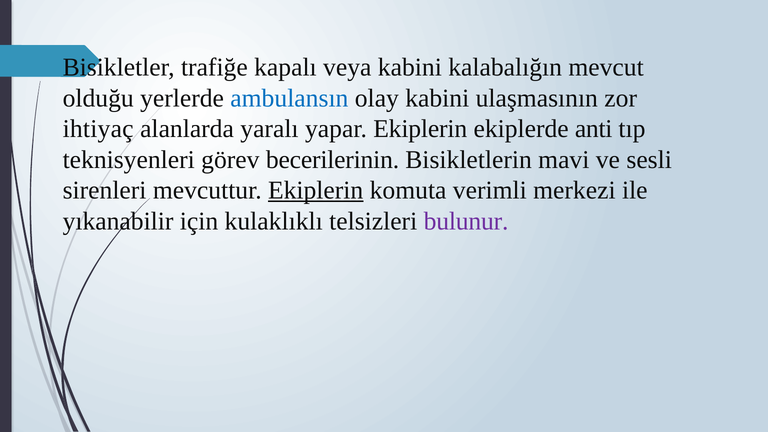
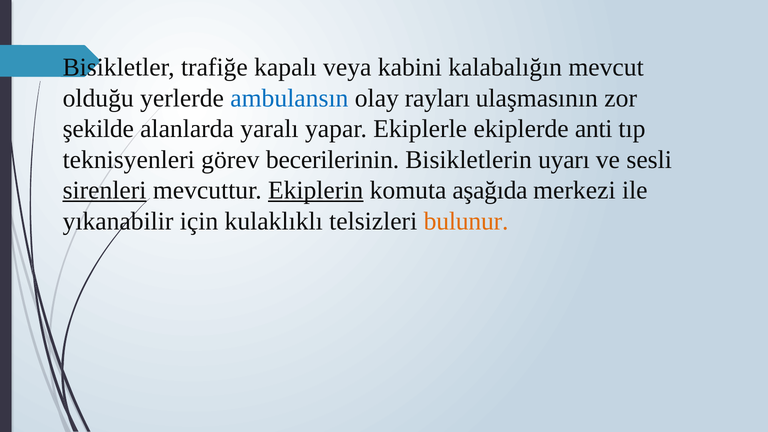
olay kabini: kabini -> rayları (437, 98)
ihtiyaç: ihtiyaç -> şekilde (98, 129)
yapar Ekiplerin: Ekiplerin -> Ekiplerle (420, 129)
mavi: mavi -> uyarı (564, 160)
sirenleri underline: none -> present (105, 190)
verimli: verimli -> aşağıda (490, 190)
bulunur colour: purple -> orange (466, 221)
